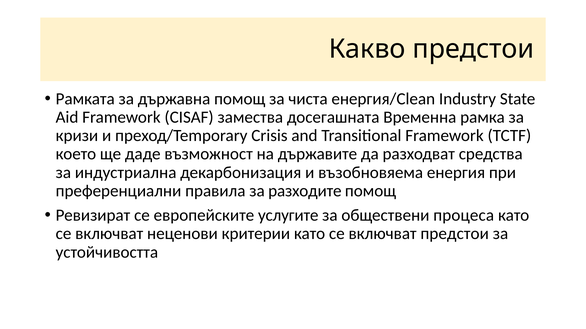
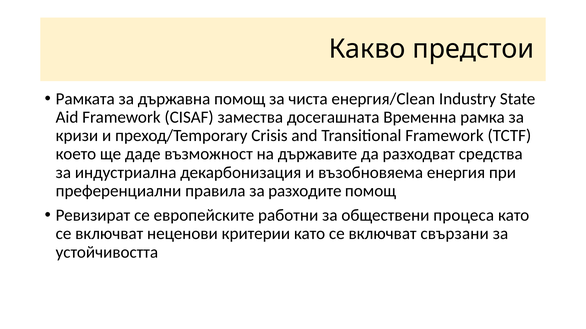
услугите: услугите -> работни (288, 216)
включват предстои: предстои -> свързани (455, 234)
